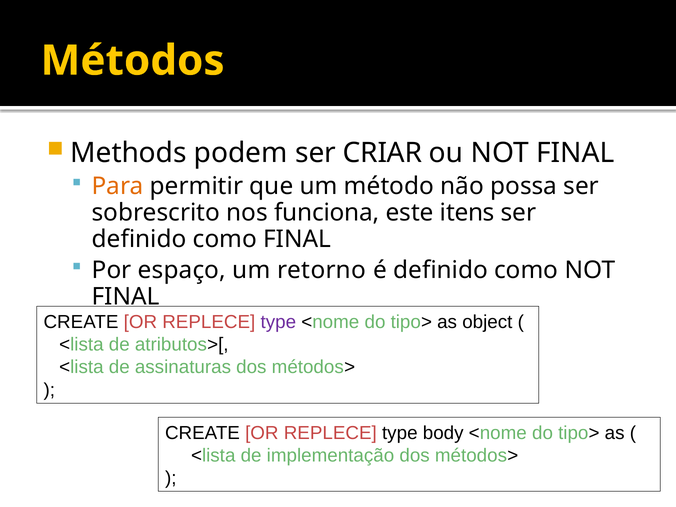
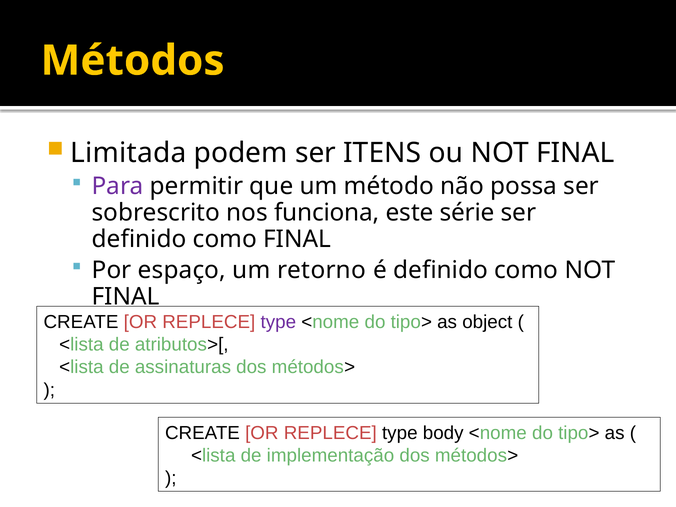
Methods: Methods -> Limitada (128, 153)
CRIAR: CRIAR -> ITENS (382, 153)
Para colour: orange -> purple (118, 186)
itens: itens -> série (467, 213)
